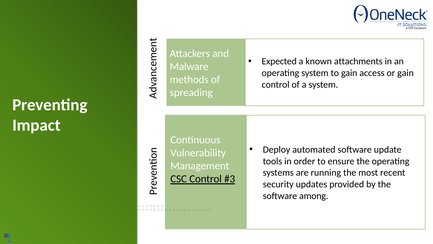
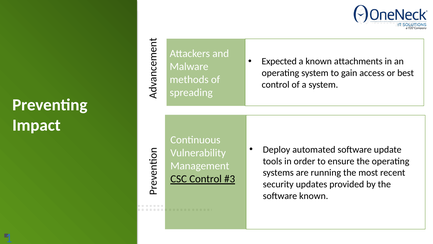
or gain: gain -> best (406, 73)
software among: among -> known (314, 196)
